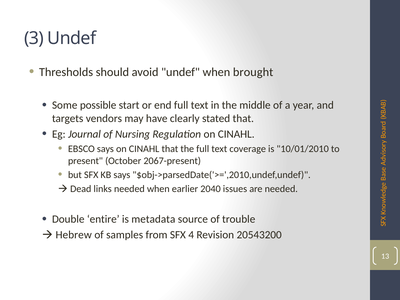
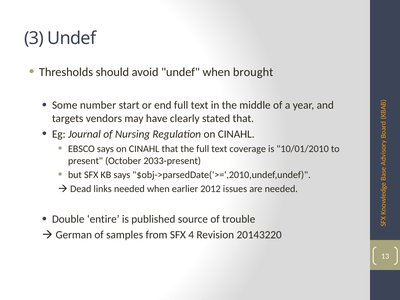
possible: possible -> number (98, 105)
2067-present: 2067-present -> 2033-present (172, 161)
2040: 2040 -> 2012 (211, 189)
metadata: metadata -> published (153, 219)
Hebrew: Hebrew -> German (74, 235)
20543200: 20543200 -> 20143220 (259, 235)
